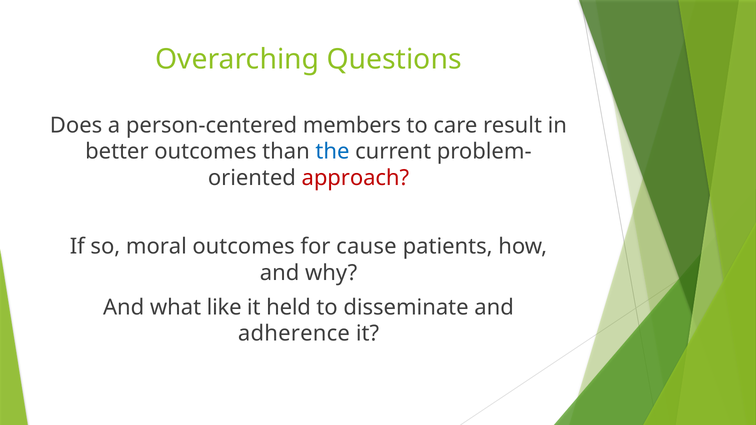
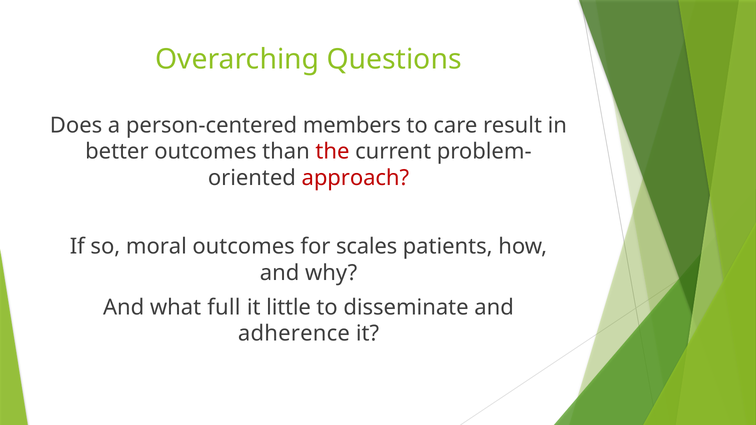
the colour: blue -> red (332, 152)
cause: cause -> scales (367, 247)
like: like -> full (224, 307)
held: held -> little (289, 307)
